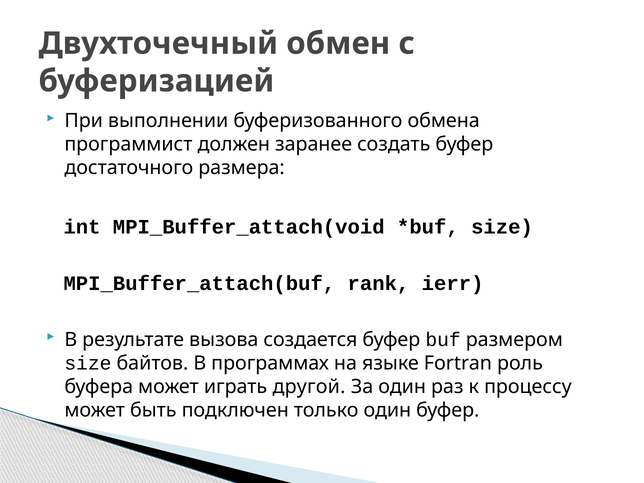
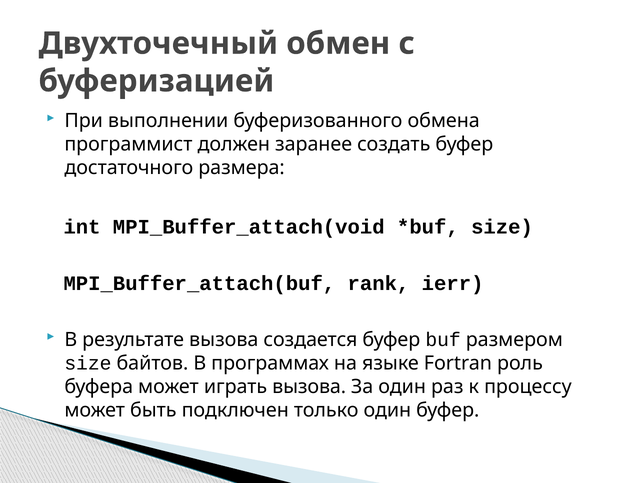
играть другой: другой -> вызова (309, 387)
